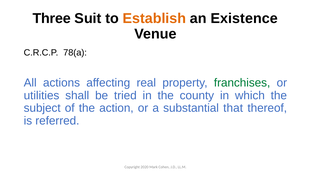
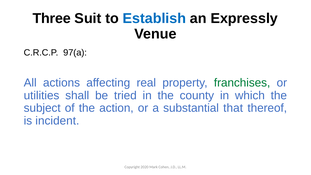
Establish colour: orange -> blue (154, 18)
Existence: Existence -> Expressly (244, 18)
78(a: 78(a -> 97(a (75, 53)
referred: referred -> incident (57, 121)
